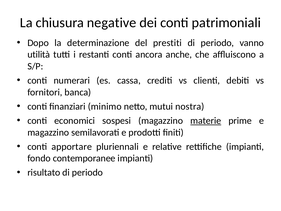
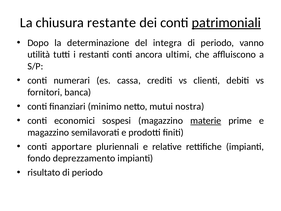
negative: negative -> restante (112, 23)
patrimoniali underline: none -> present (226, 23)
prestiti: prestiti -> integra (167, 43)
anche: anche -> ultimi (179, 55)
contemporanee: contemporanee -> deprezzamento (84, 158)
